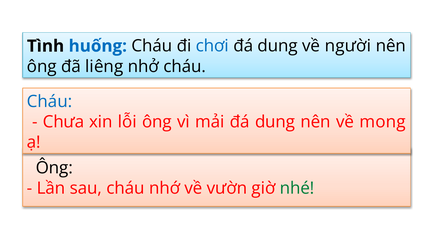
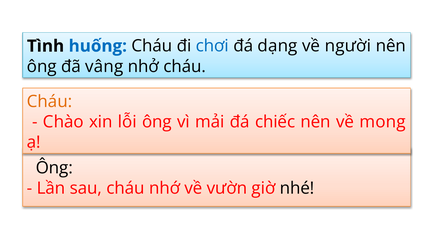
dung: dung -> dạng (278, 46)
liêng: liêng -> vâng (104, 66)
Cháu colour: blue -> orange (50, 102)
Chưa: Chưa -> Chào (63, 122)
mải đá dung: dung -> chiếc (275, 122)
nhé colour: green -> black (297, 188)
